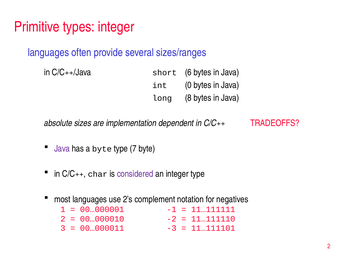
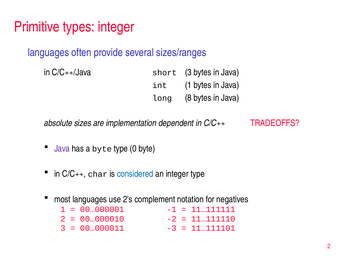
short 6: 6 -> 3 (188, 73)
int 0: 0 -> 1 (188, 85)
7: 7 -> 0 (133, 149)
considered colour: purple -> blue (135, 174)
